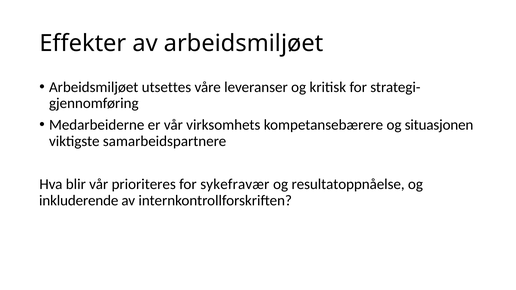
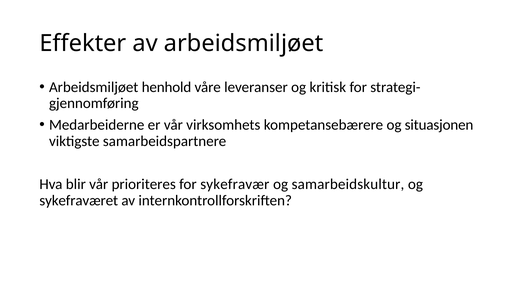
utsettes: utsettes -> henhold (166, 87)
resultatoppnåelse: resultatoppnåelse -> samarbeidskultur (348, 184)
inkluderende: inkluderende -> sykefraværet (79, 201)
